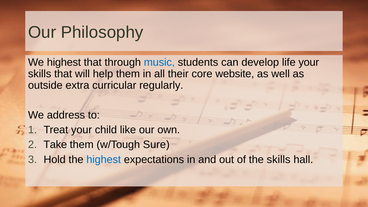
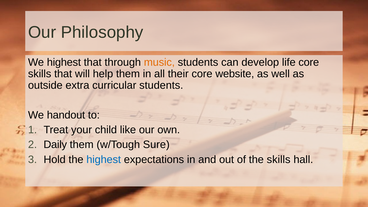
music colour: blue -> orange (159, 62)
life your: your -> core (309, 62)
curricular regularly: regularly -> students (161, 85)
address: address -> handout (66, 115)
Take: Take -> Daily (55, 145)
